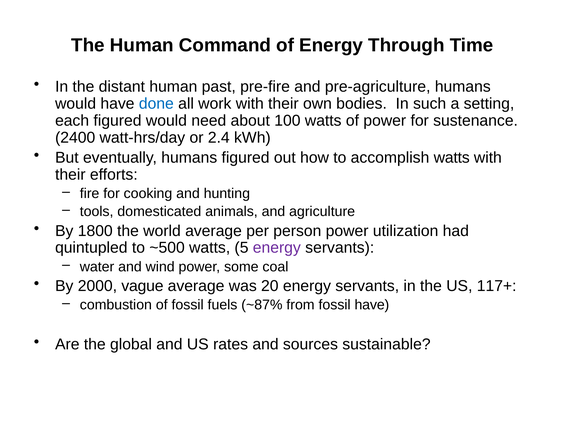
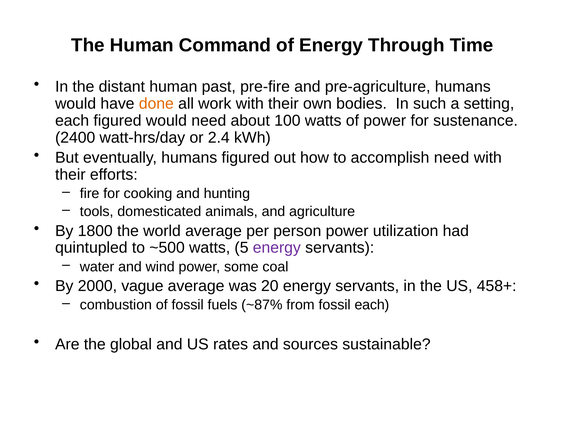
done colour: blue -> orange (156, 104)
accomplish watts: watts -> need (452, 157)
117+: 117+ -> 458+ (497, 286)
fossil have: have -> each (372, 305)
